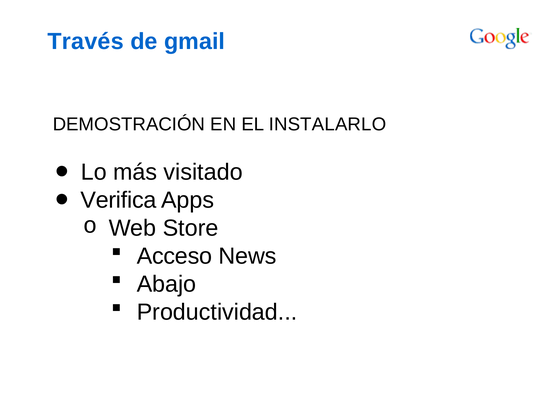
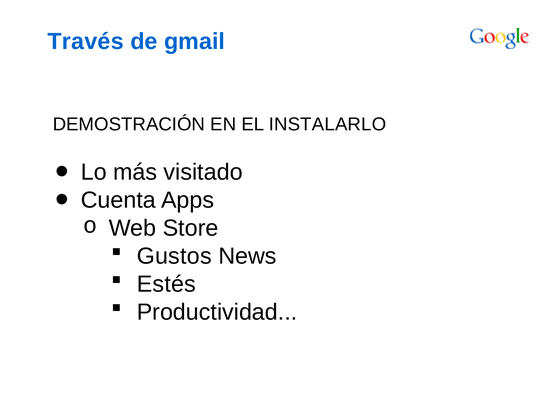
Verifica: Verifica -> Cuenta (118, 200)
Acceso: Acceso -> Gustos (174, 256)
Abajo: Abajo -> Estés (166, 284)
